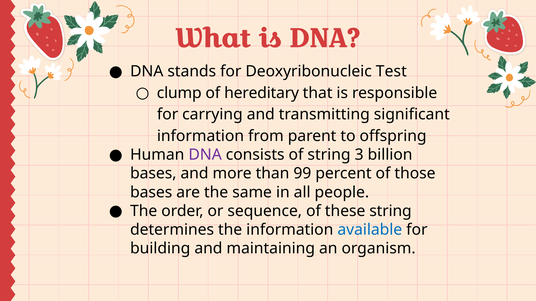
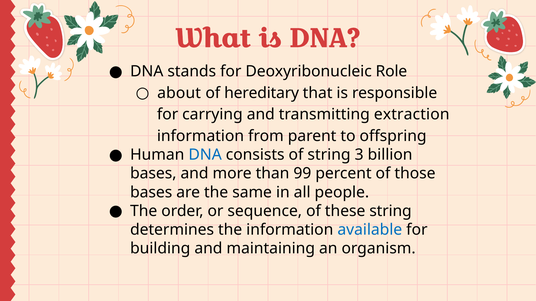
Test: Test -> Role (391, 72)
clump: clump -> about (179, 93)
significant: significant -> extraction (412, 115)
DNA colour: purple -> blue (205, 155)
